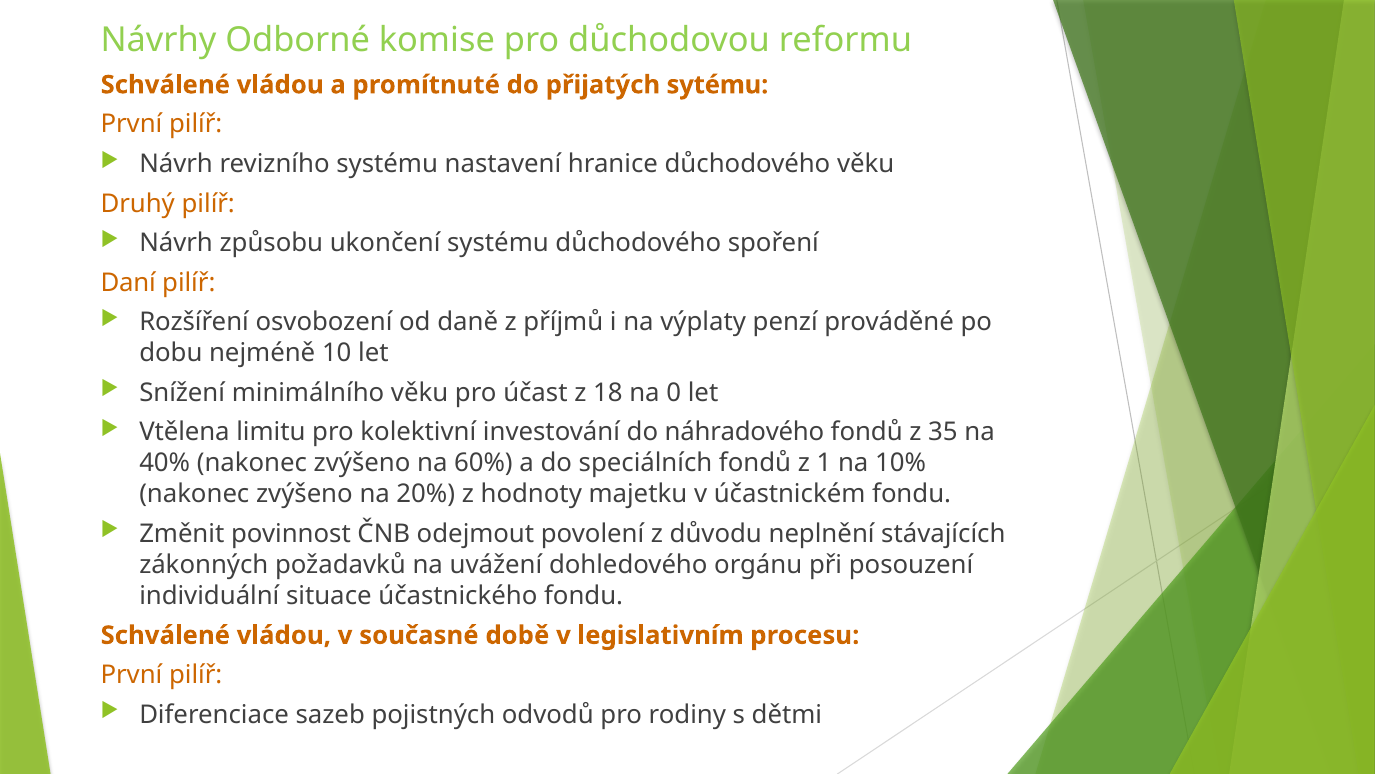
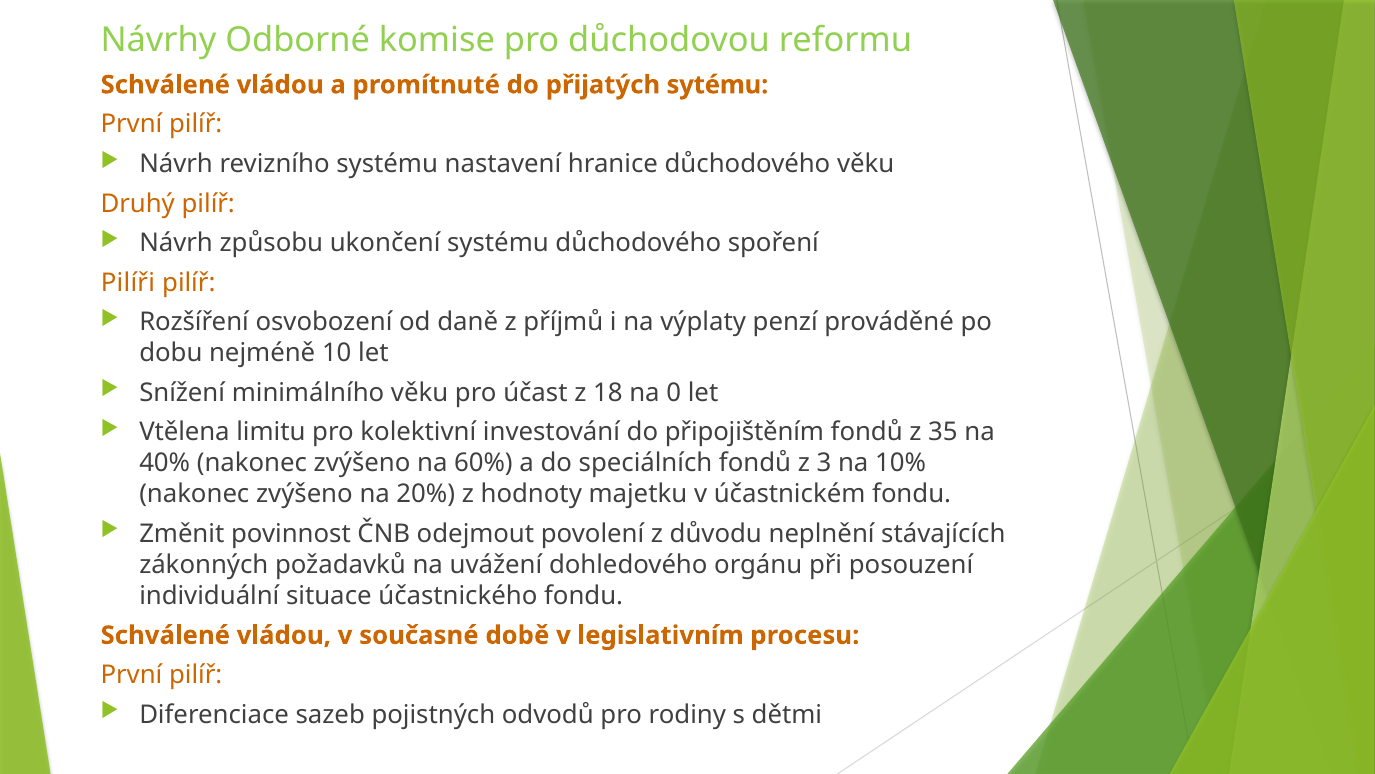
Daní: Daní -> Pilíři (128, 283)
náhradového: náhradového -> připojištěním (744, 432)
1: 1 -> 3 (824, 463)
